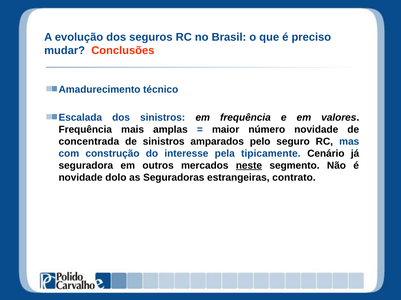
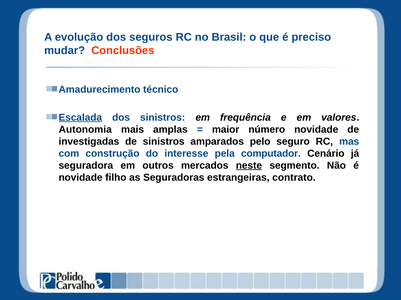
Escalada underline: none -> present (80, 118)
Frequência: Frequência -> Autonomia (85, 130)
concentrada: concentrada -> investigadas (89, 142)
tipicamente: tipicamente -> computador (271, 154)
dolo: dolo -> filho (116, 178)
